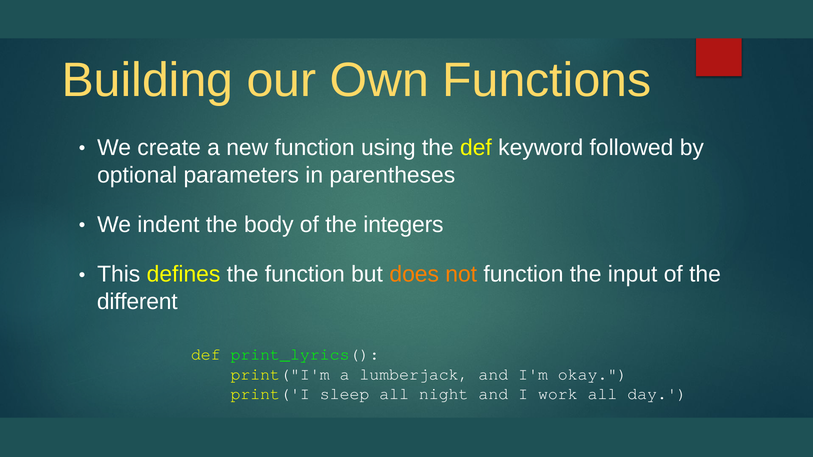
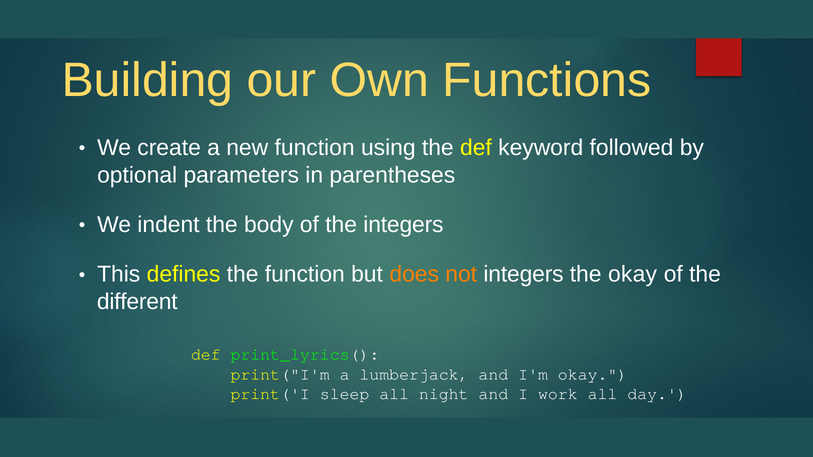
not function: function -> integers (524, 275)
the input: input -> okay (633, 275)
